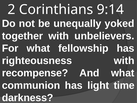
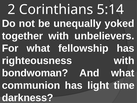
9:14: 9:14 -> 5:14 (110, 10)
recompense: recompense -> bondwoman (35, 73)
